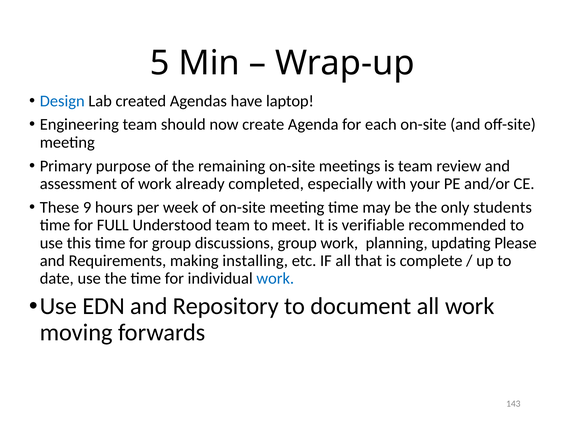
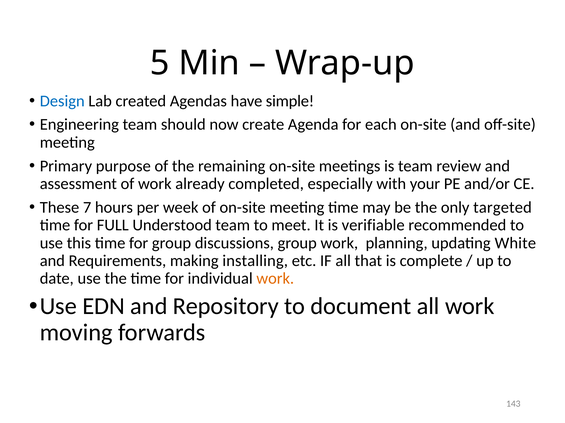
laptop: laptop -> simple (290, 101)
9: 9 -> 7 (87, 208)
students: students -> targeted (503, 208)
Please: Please -> White (515, 243)
work colour: blue -> orange (275, 279)
